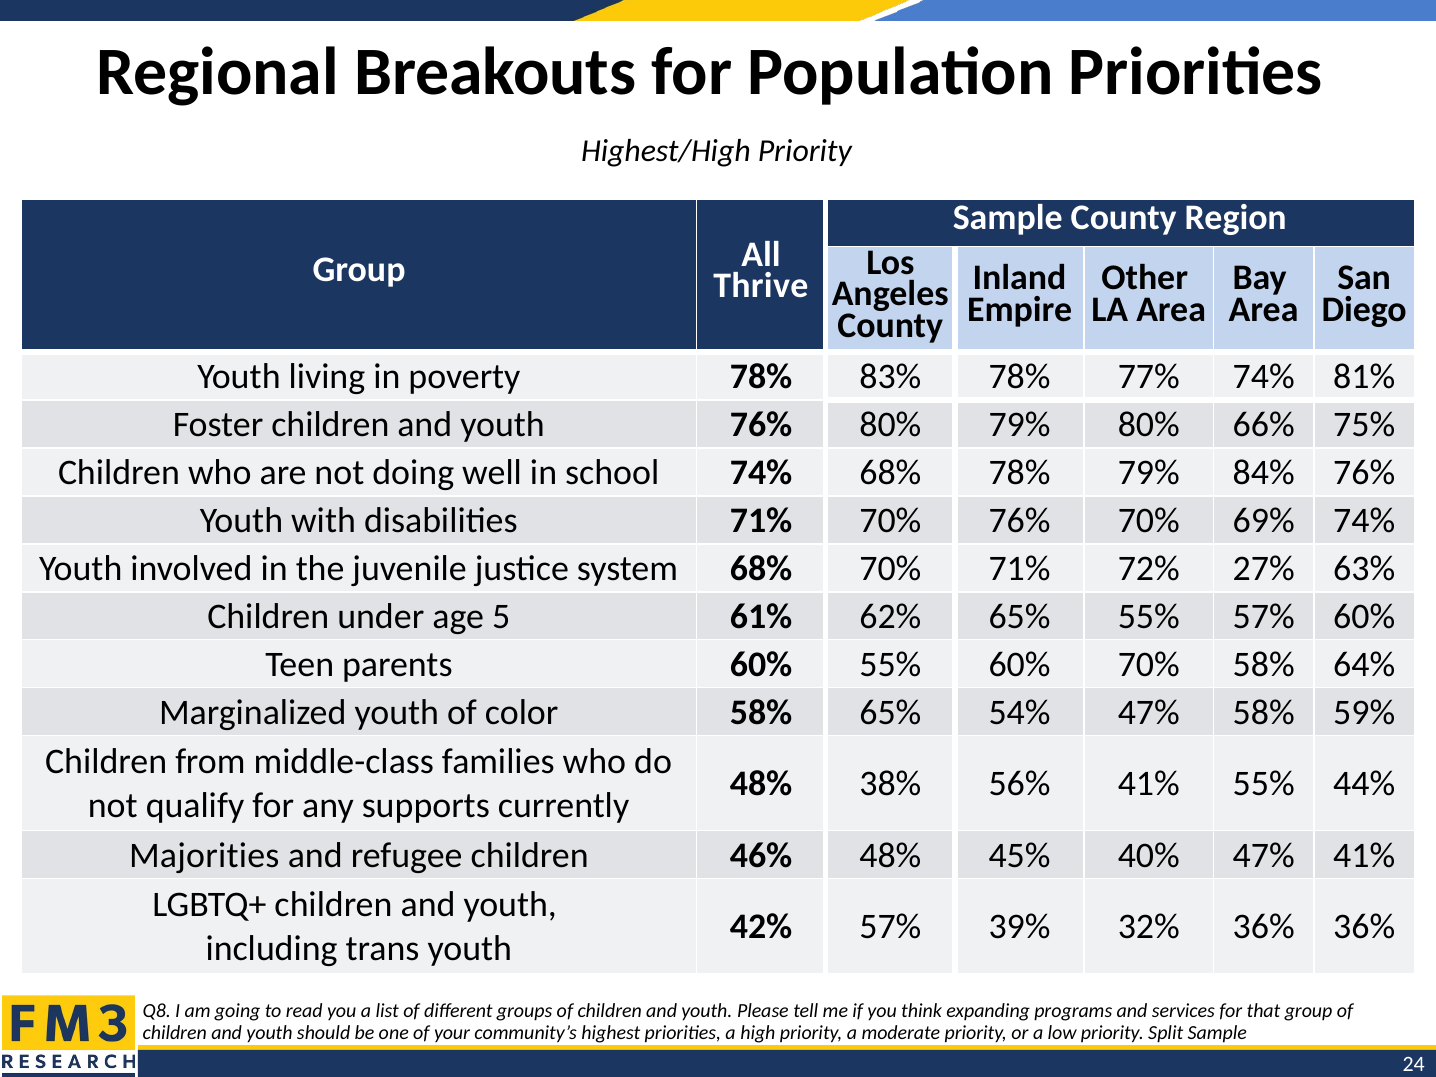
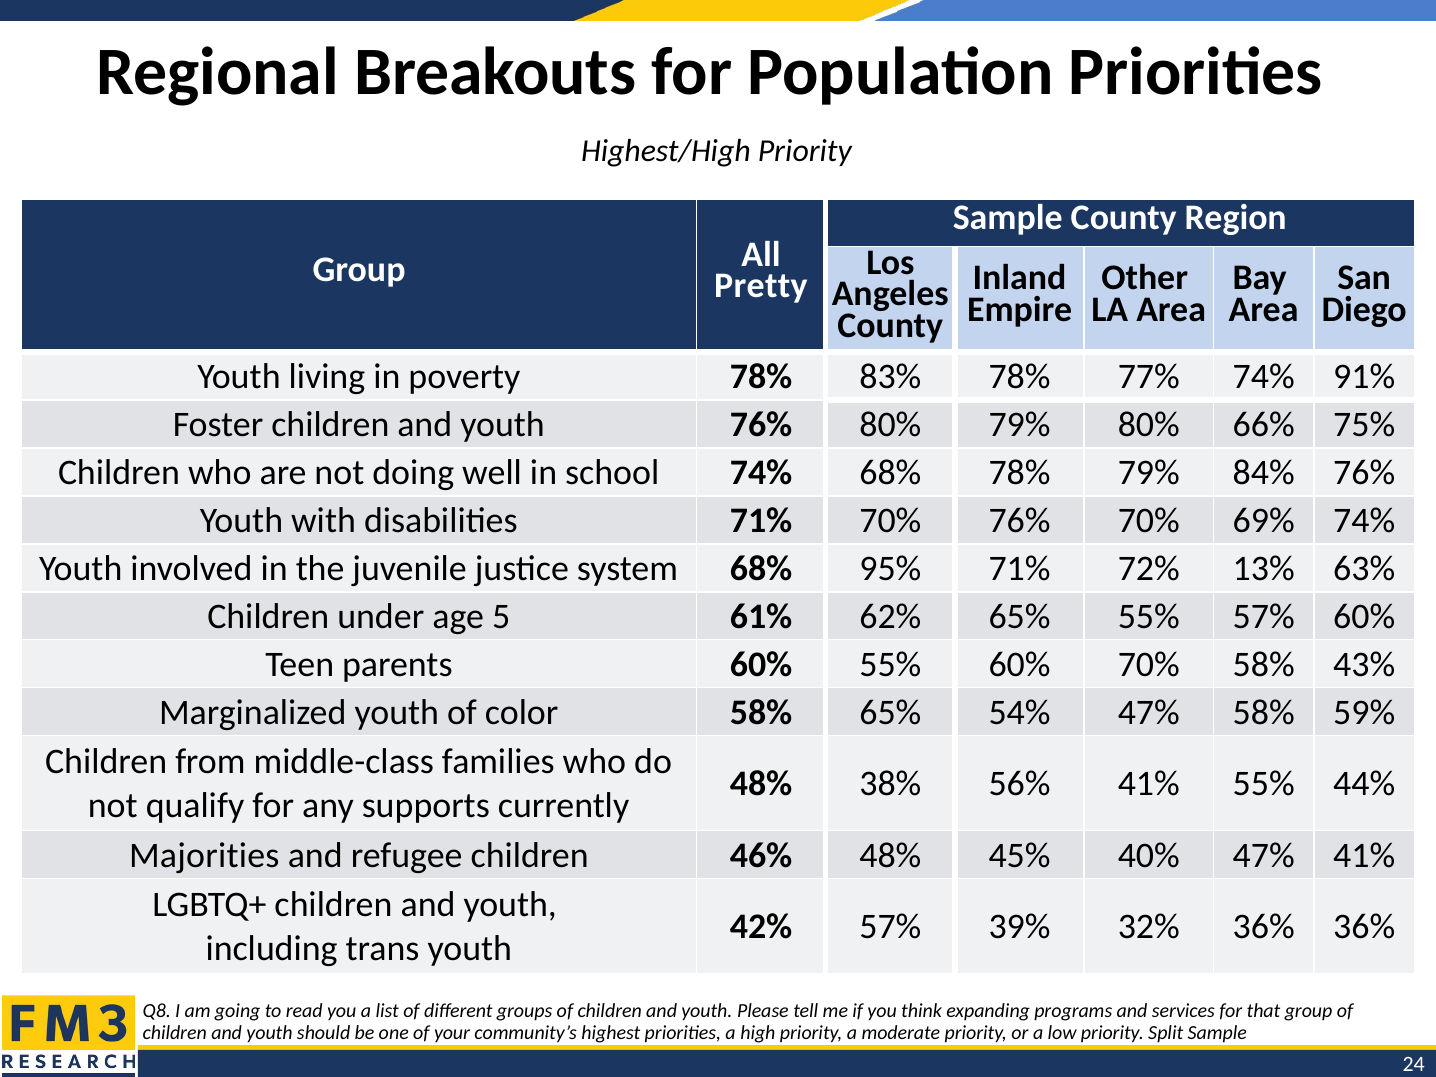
Thrive: Thrive -> Pretty (761, 286)
81%: 81% -> 91% (1364, 377)
68% 70%: 70% -> 95% (890, 569)
27%: 27% -> 13% (1264, 569)
64%: 64% -> 43% (1364, 664)
